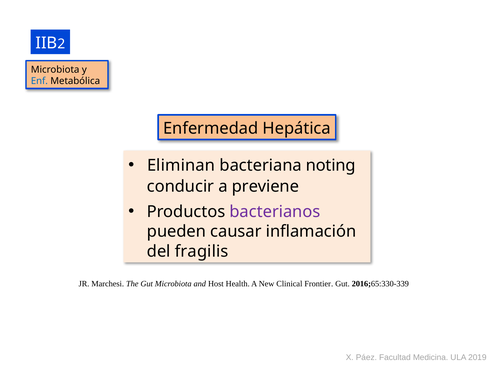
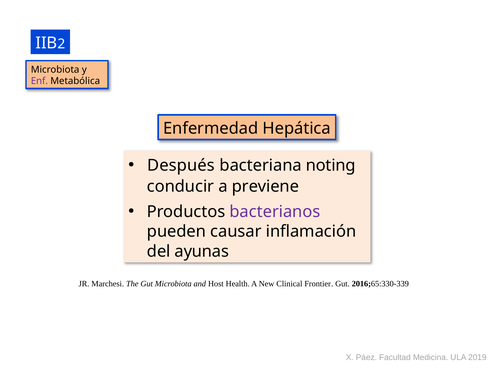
Enf colour: blue -> purple (39, 81)
Eliminan: Eliminan -> Después (181, 166)
fragilis: fragilis -> ayunas (202, 252)
